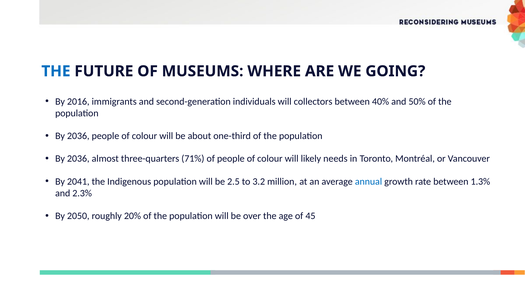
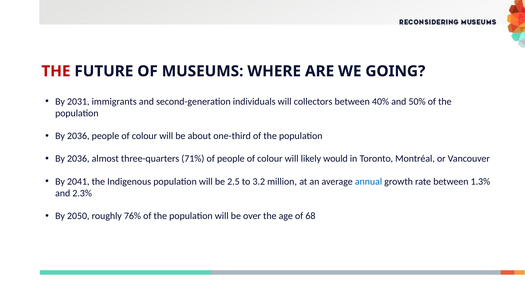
THE colour: blue -> red (56, 71)
2016: 2016 -> 2031 (78, 102)
needs: needs -> would (336, 159)
20%: 20% -> 76% (133, 216)
45: 45 -> 68 (310, 216)
